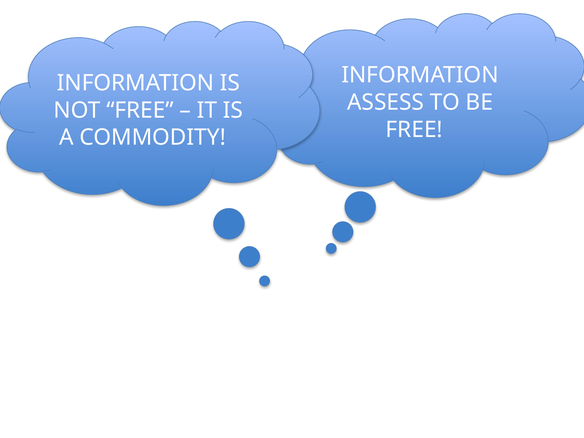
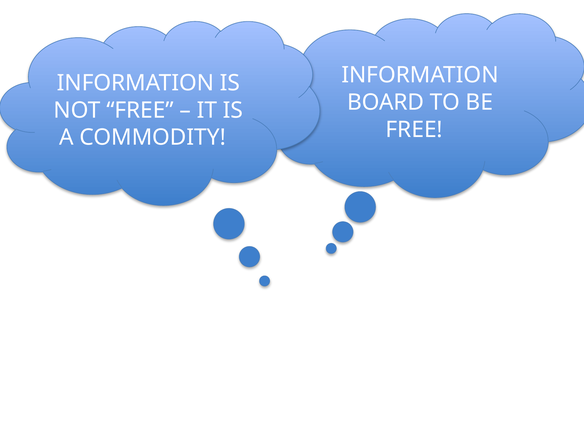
ASSESS: ASSESS -> BOARD (386, 102)
